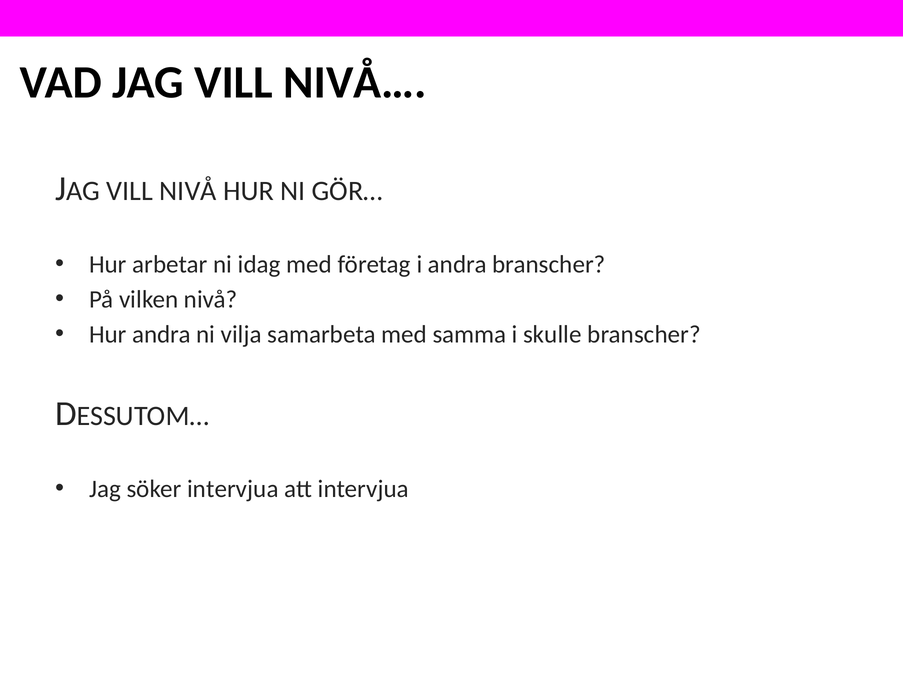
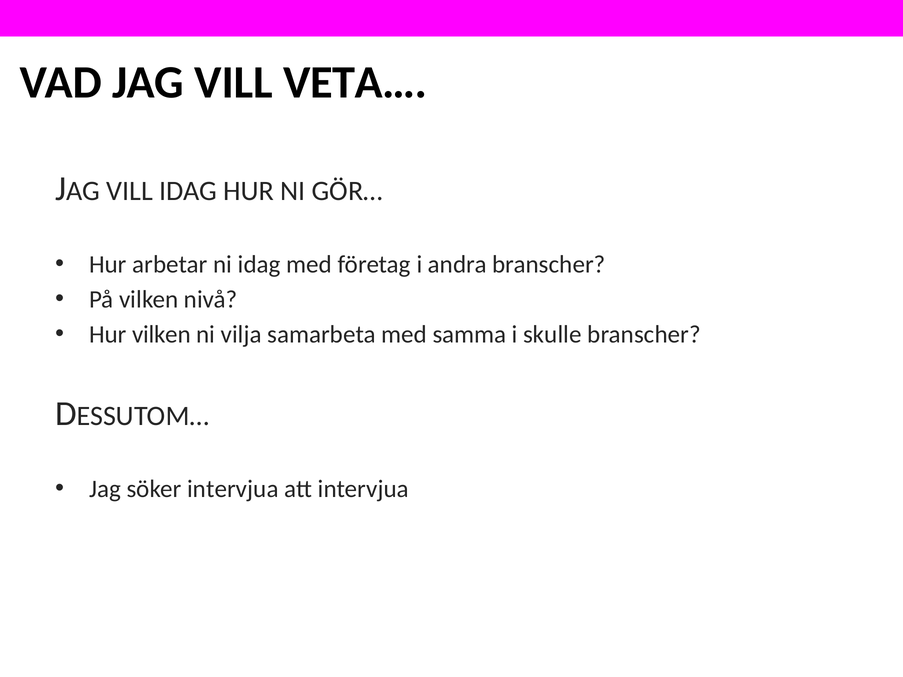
NIVÅ…: NIVÅ… -> VETA… (355, 83)
VILL NIVÅ: NIVÅ -> IDAG (188, 191)
Hur andra: andra -> vilken (162, 335)
